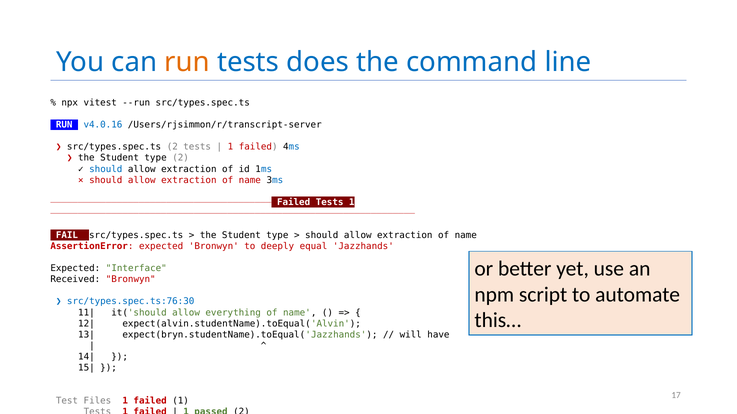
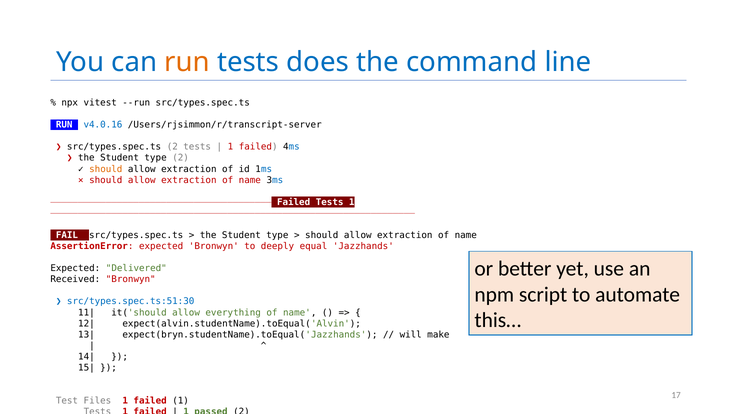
should colour: blue -> orange (106, 169)
Interface: Interface -> Delivered (136, 269)
src/types.spec.ts:76:30: src/types.spec.ts:76:30 -> src/types.spec.ts:51:30 (131, 302)
have: have -> make (438, 335)
